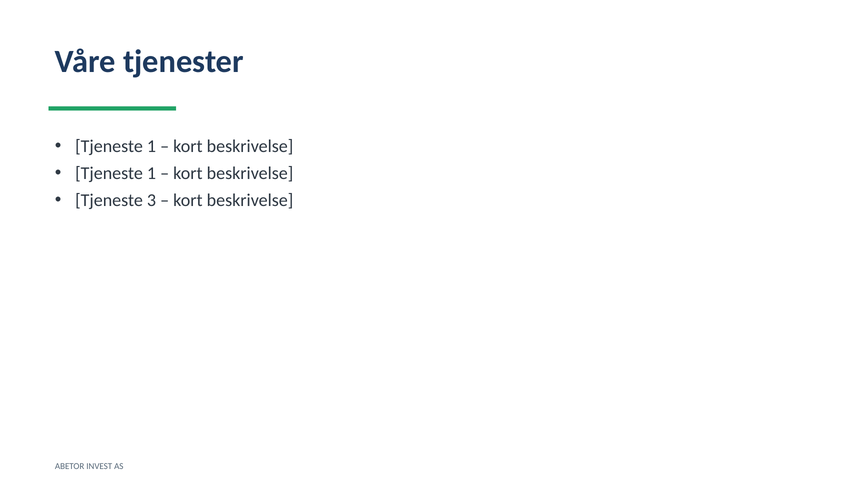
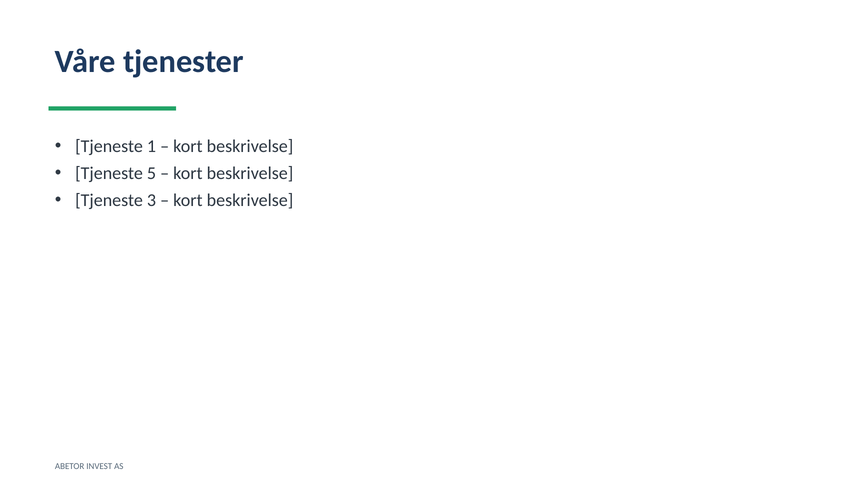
1: 1 -> 5 (151, 173)
